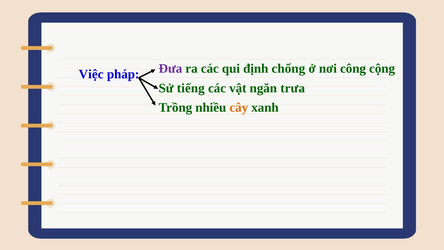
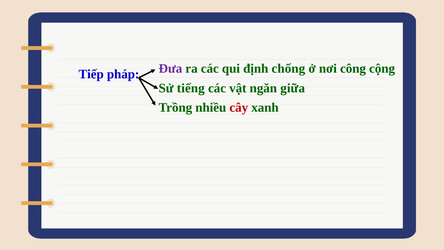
Việc: Việc -> Tiếp (91, 74)
trưa: trưa -> giữa (293, 88)
cây colour: orange -> red (239, 107)
